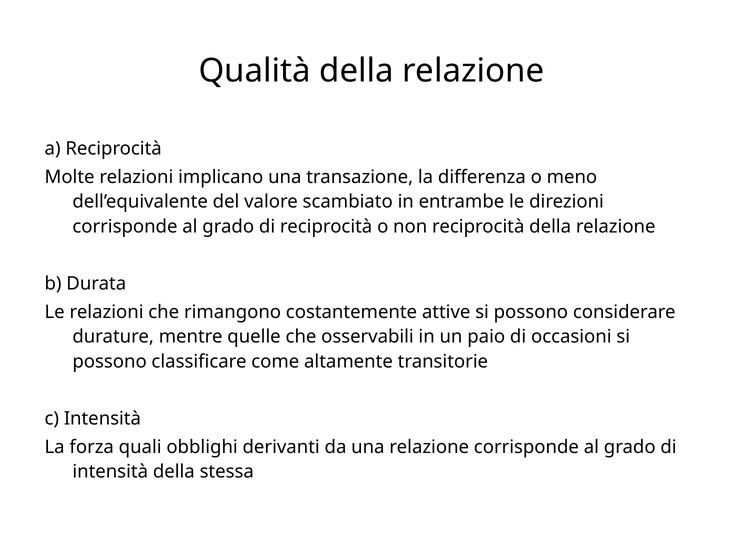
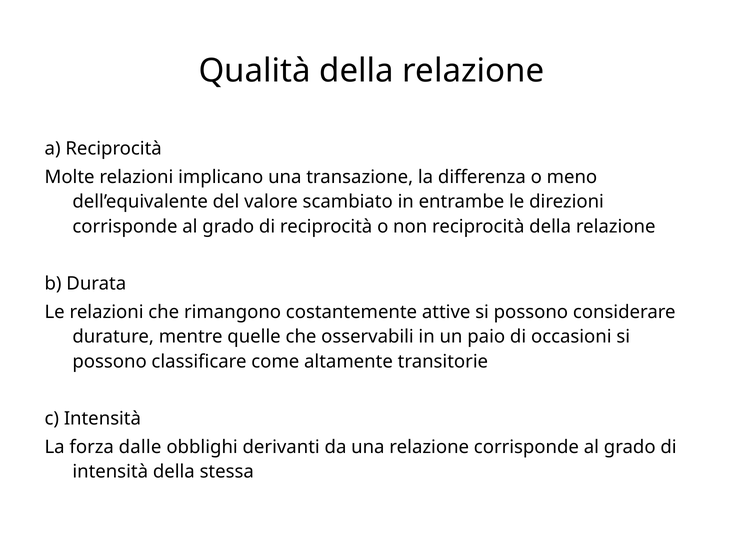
quali: quali -> dalle (140, 447)
